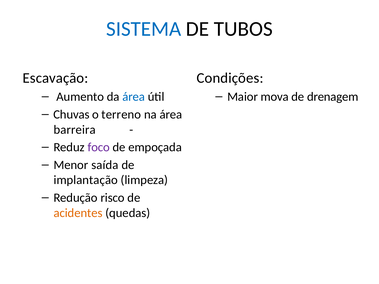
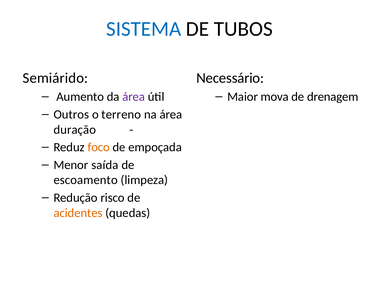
Escavação: Escavação -> Semiárido (55, 78)
Condições: Condições -> Necessário (230, 78)
área colour: blue -> purple (134, 97)
Chuvas: Chuvas -> Outros (71, 115)
barreira: barreira -> duração (75, 130)
foco colour: purple -> orange (99, 147)
implantação: implantação -> escoamento (86, 180)
